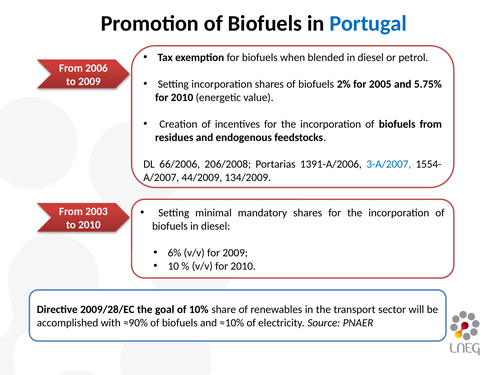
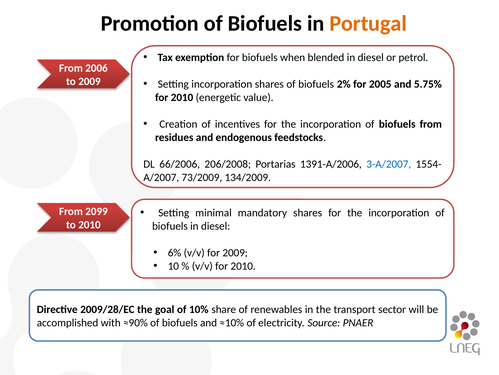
Portugal colour: blue -> orange (368, 24)
44/2009: 44/2009 -> 73/2009 (202, 177)
2003: 2003 -> 2099 (97, 211)
